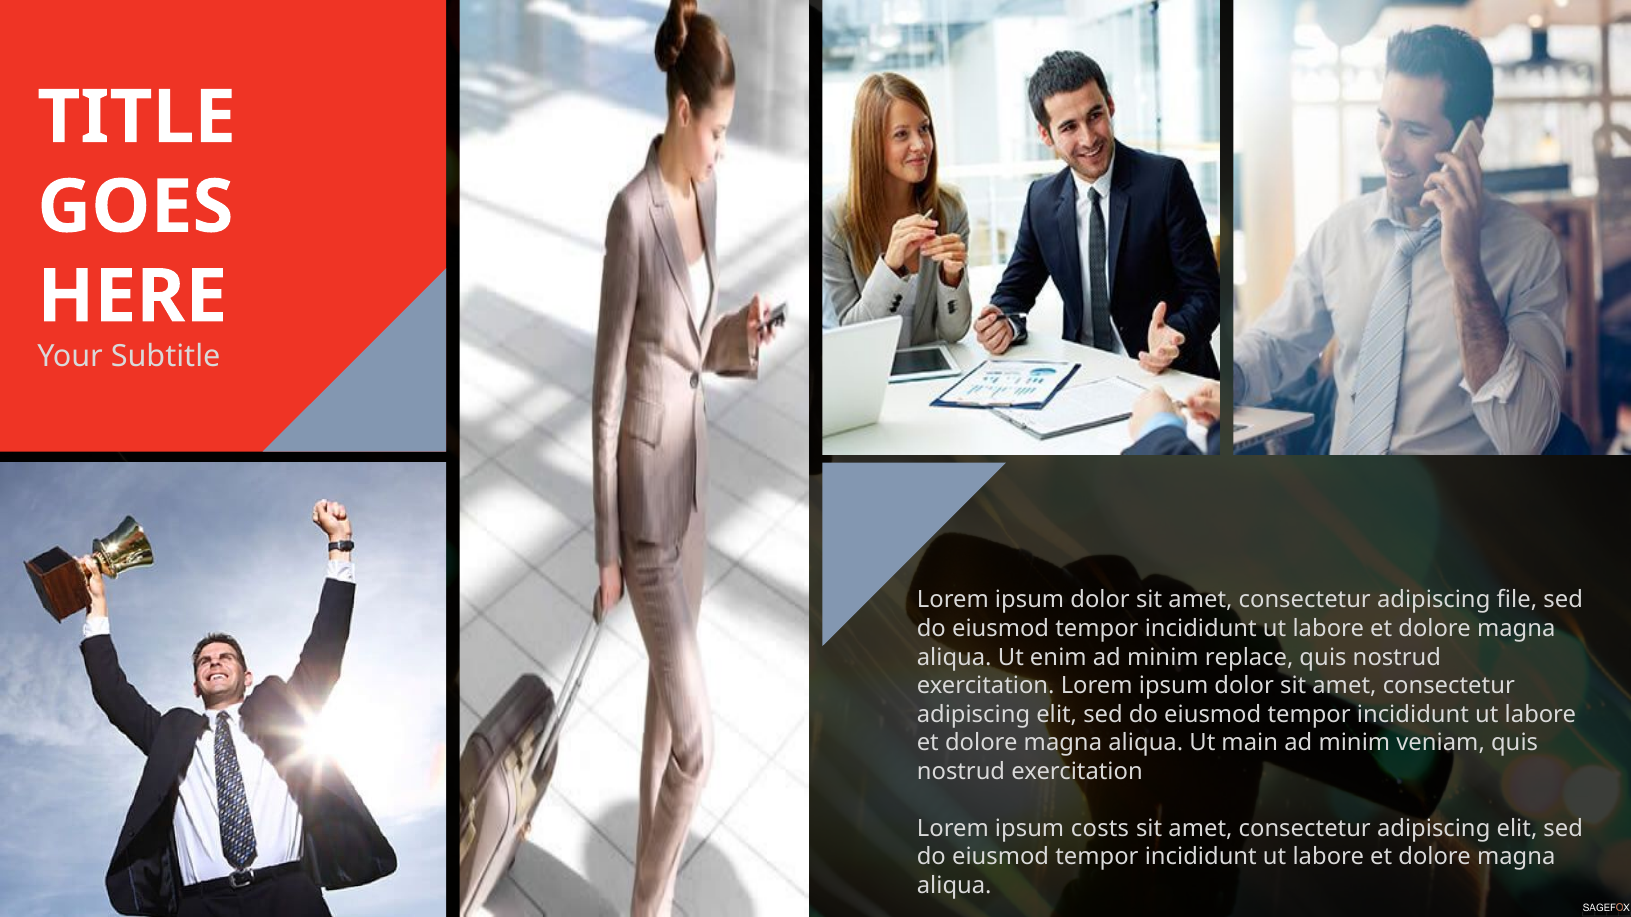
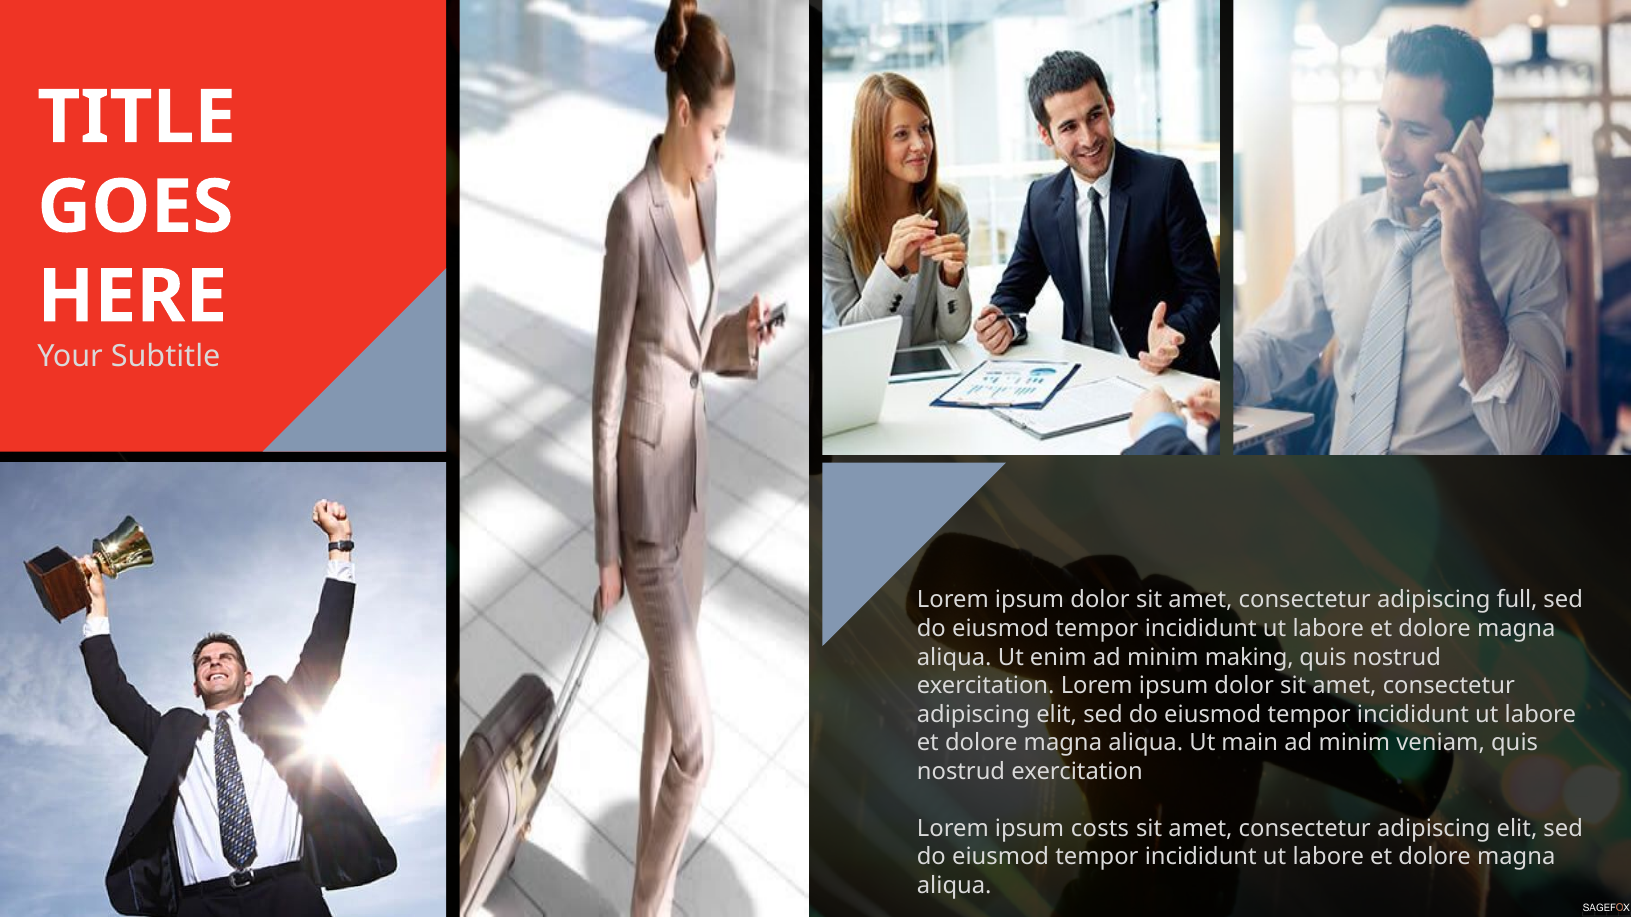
file: file -> full (1517, 600)
replace: replace -> making (1249, 657)
